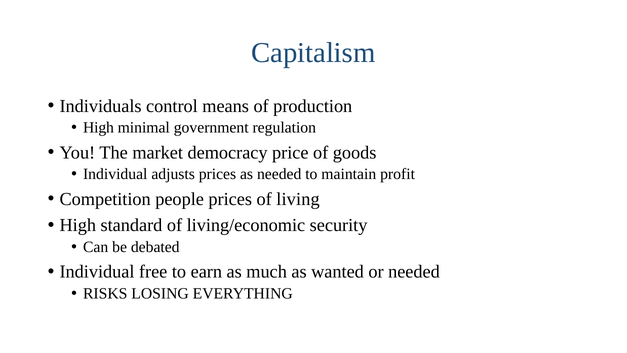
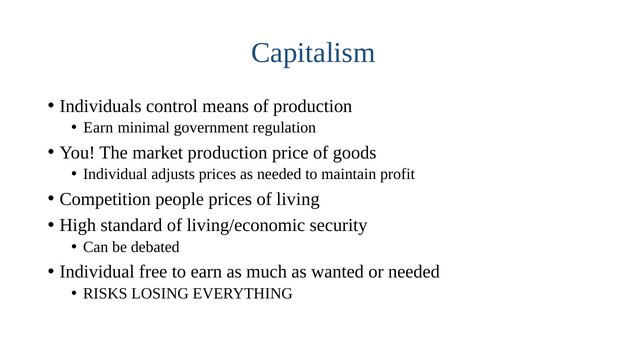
High: High -> Earn (98, 128)
market democracy: democracy -> production (228, 152)
